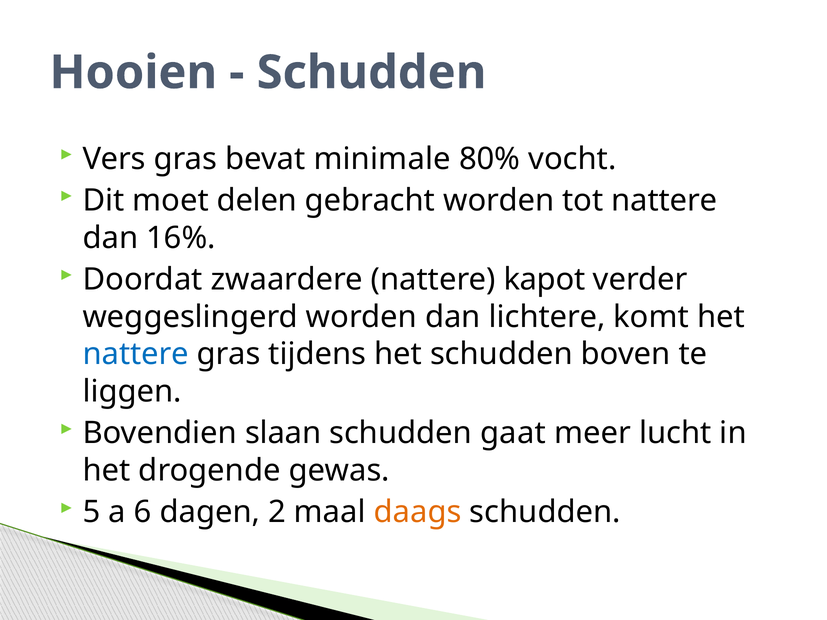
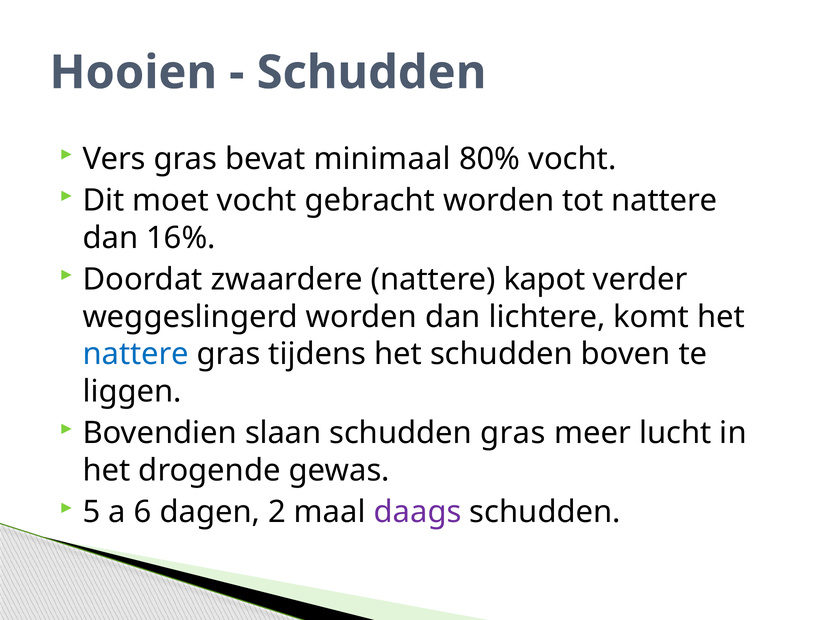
minimale: minimale -> minimaal (382, 159)
moet delen: delen -> vocht (257, 201)
schudden gaat: gaat -> gras (513, 433)
daags colour: orange -> purple (418, 512)
